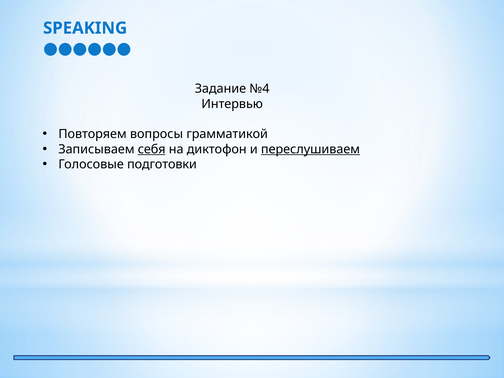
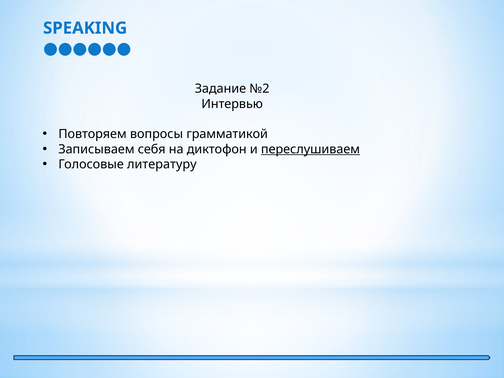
№4: №4 -> №2 (259, 89)
себя underline: present -> none (152, 149)
подготовки: подготовки -> литературу (162, 164)
